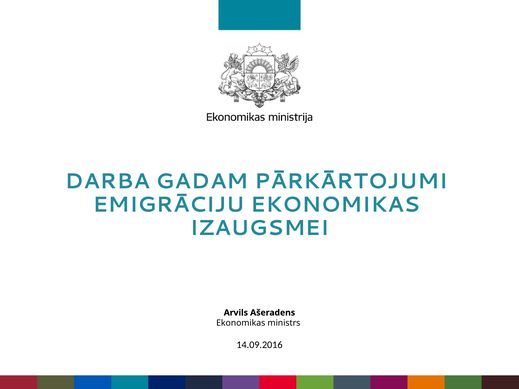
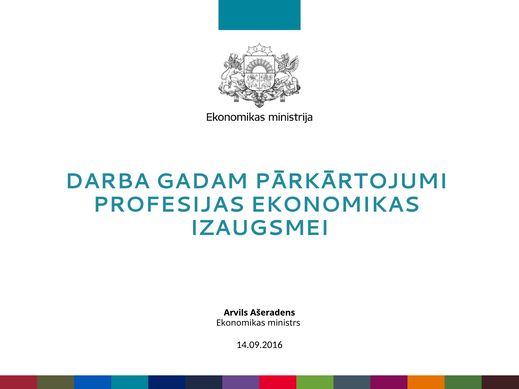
EMIGRĀCIJU: EMIGRĀCIJU -> PROFESIJAS (169, 205)
